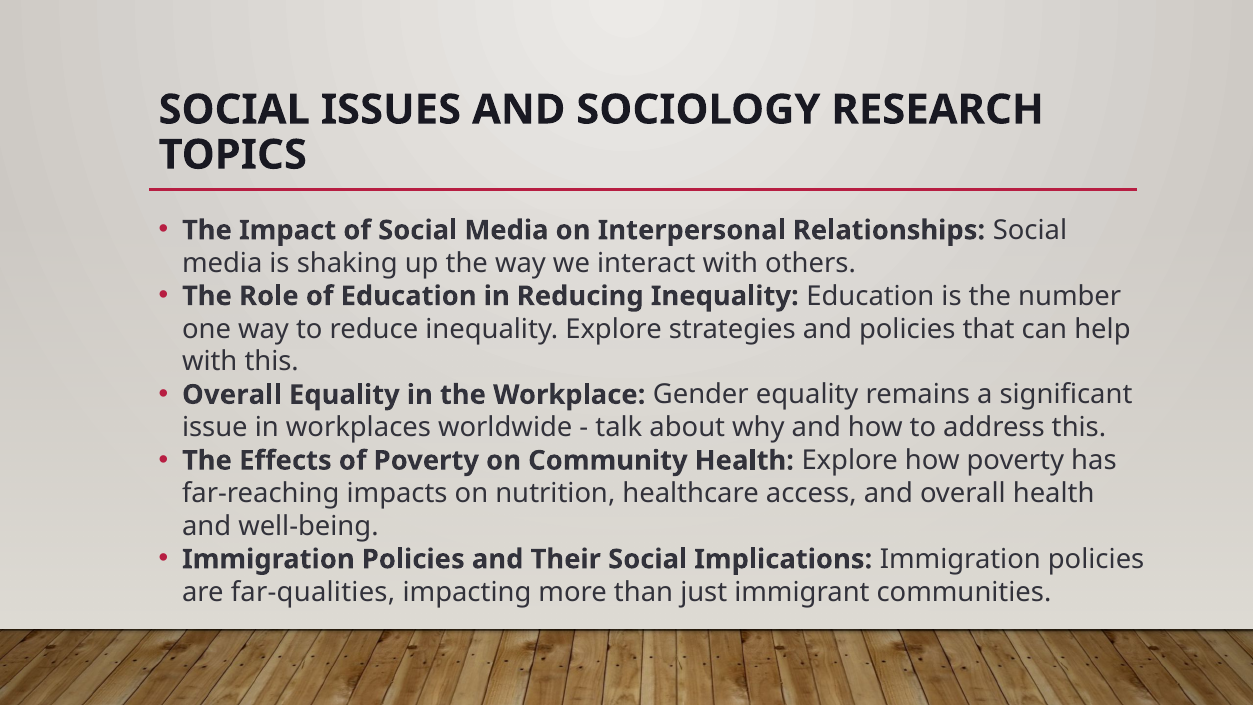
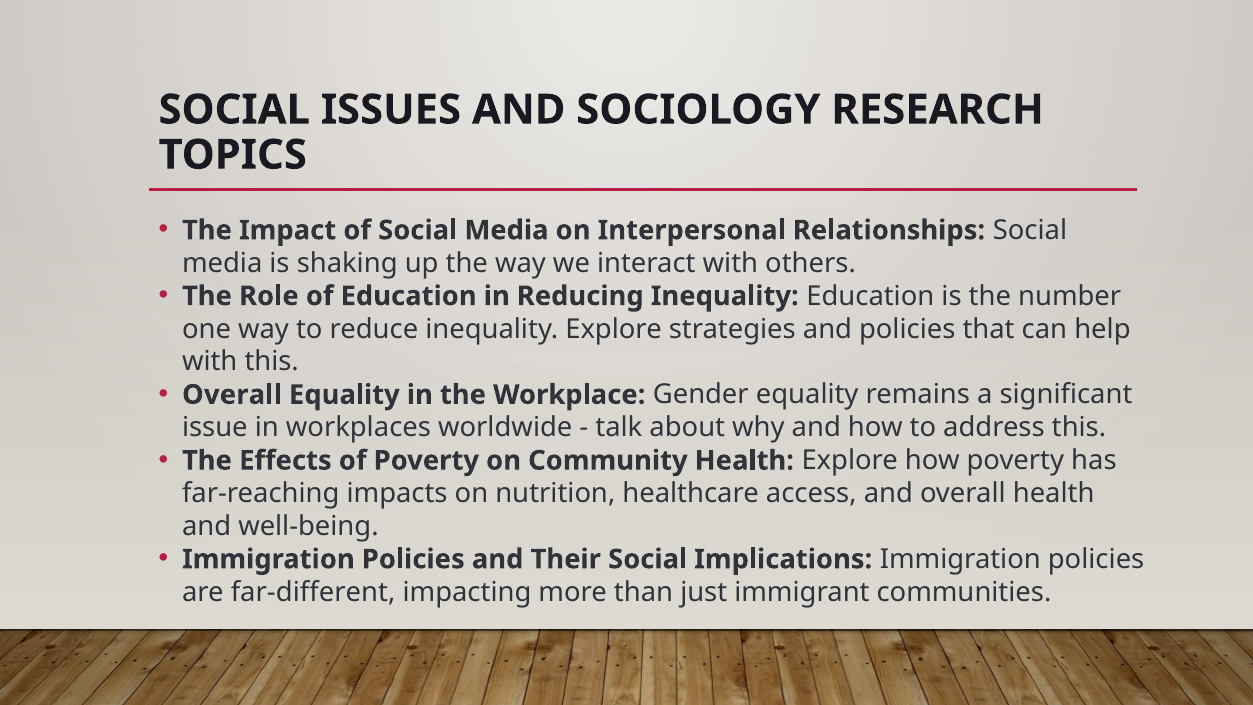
far-qualities: far-qualities -> far-different (313, 592)
